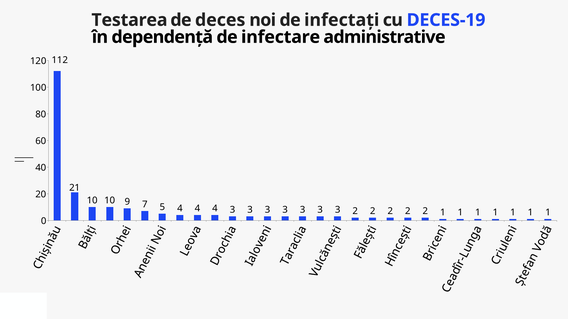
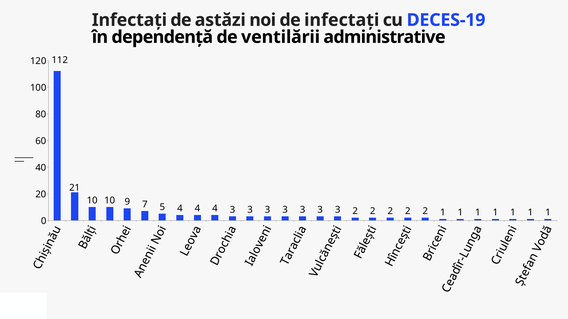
Testarea: Testarea -> Infectați (129, 20)
deces: deces -> astăzi (220, 20)
infectare: infectare -> ventilării (281, 37)
